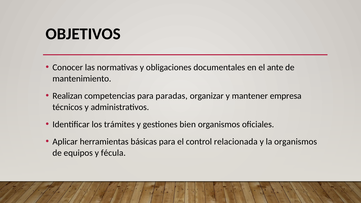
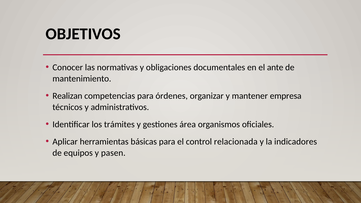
paradas: paradas -> órdenes (172, 96)
bien: bien -> área (188, 124)
la organismos: organismos -> indicadores (296, 142)
fécula: fécula -> pasen (113, 153)
